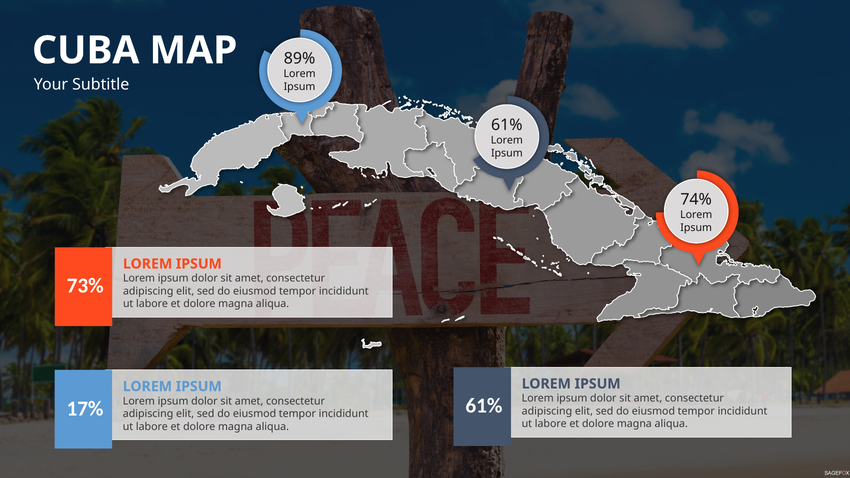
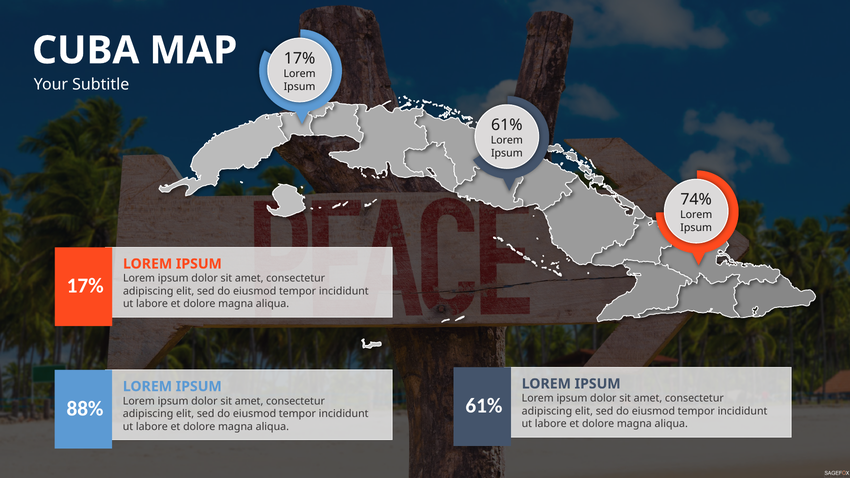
89%: 89% -> 17% (300, 58)
73%: 73% -> 17% (85, 286)
17%: 17% -> 88% (85, 409)
